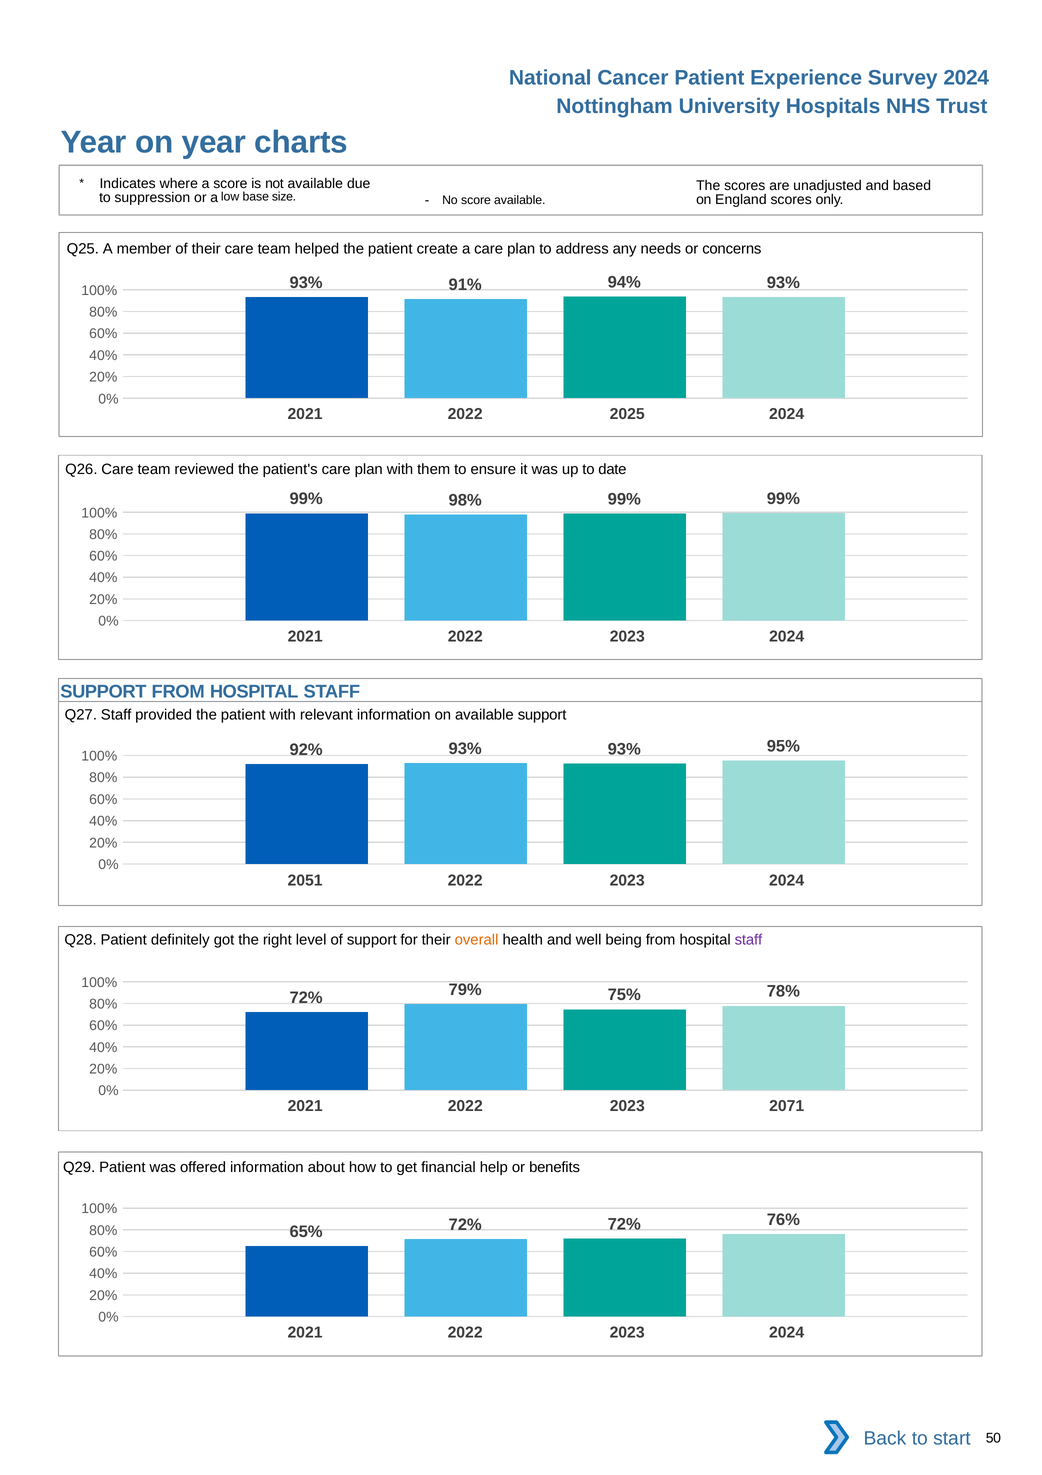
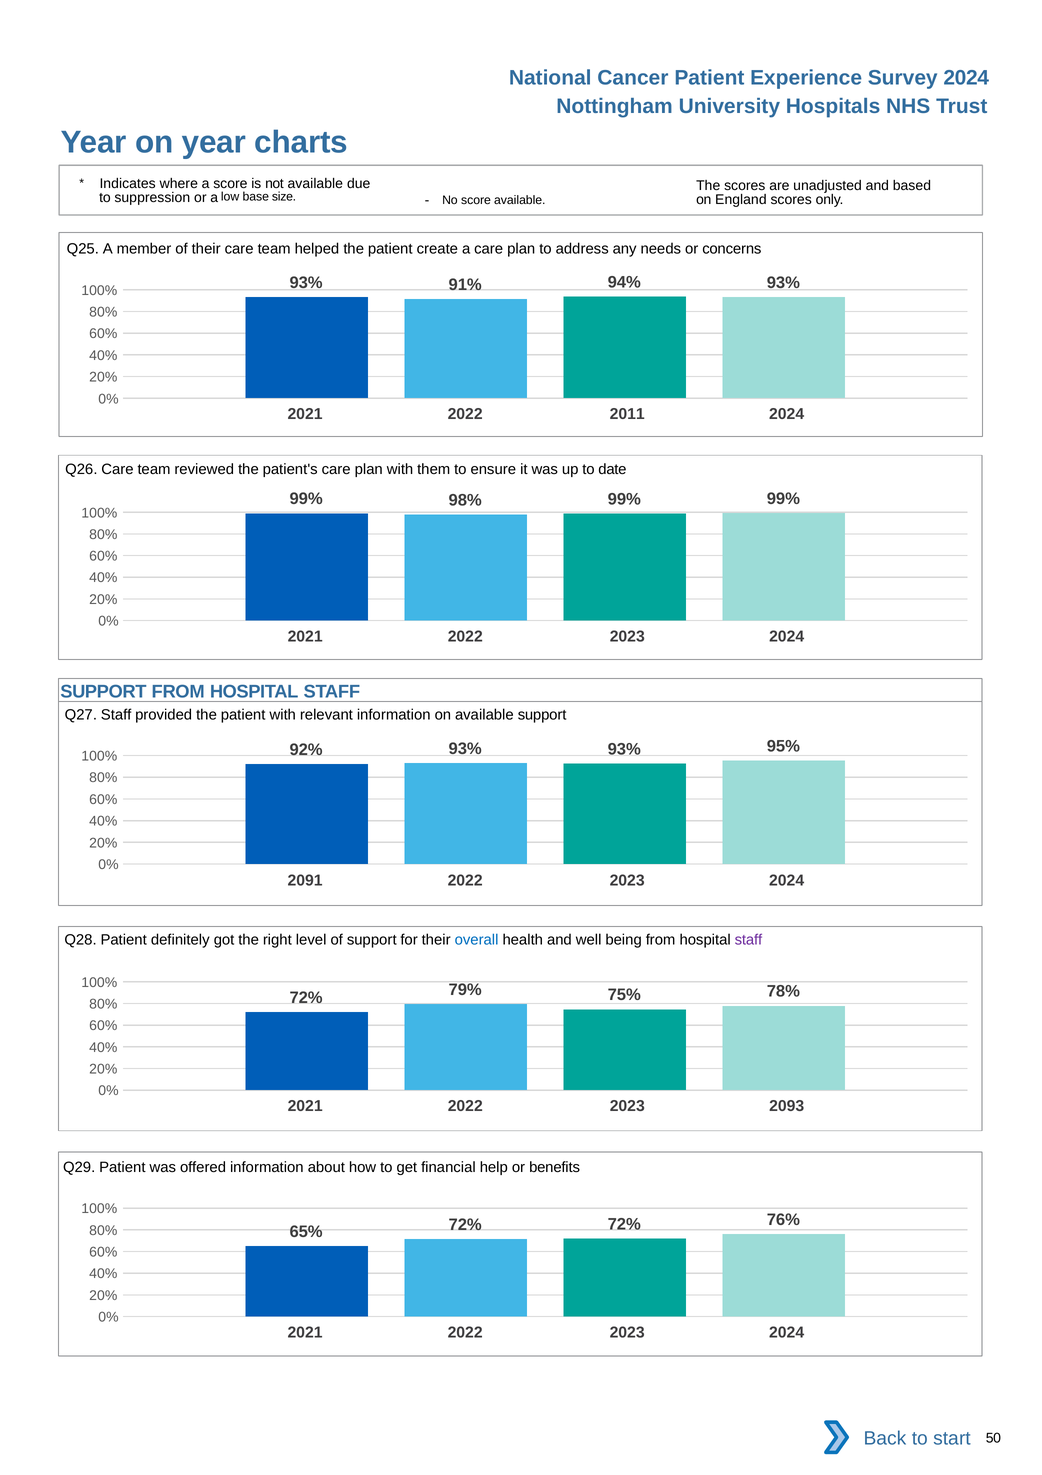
2025: 2025 -> 2011 (627, 414)
2051: 2051 -> 2091 (305, 880)
overall colour: orange -> blue (477, 940)
2071: 2071 -> 2093 (787, 1106)
